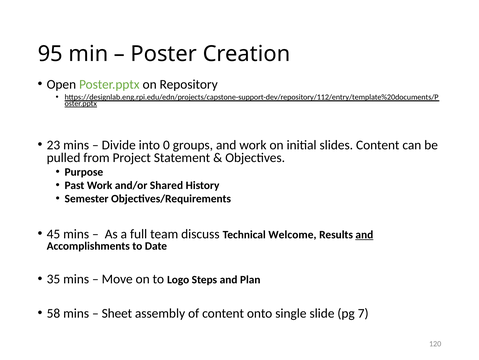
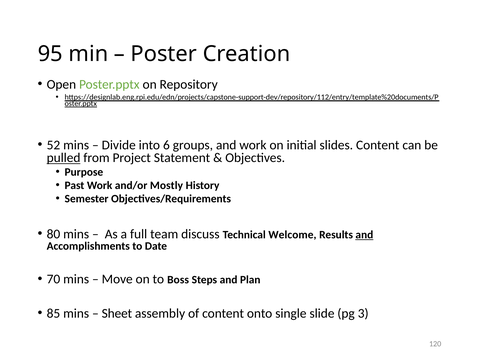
23: 23 -> 52 (53, 145)
0: 0 -> 6 (166, 145)
pulled underline: none -> present (64, 158)
Shared: Shared -> Mostly (166, 185)
45: 45 -> 80 (53, 234)
35: 35 -> 70 (53, 279)
Logo: Logo -> Boss (178, 279)
58: 58 -> 85 (53, 313)
7: 7 -> 3 (363, 313)
